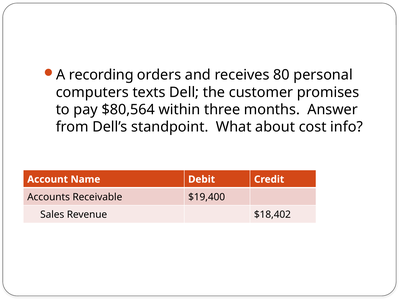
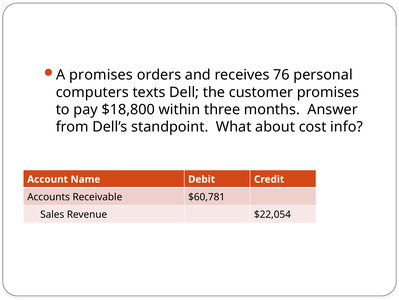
A recording: recording -> promises (101, 75)
80: 80 -> 76 (281, 75)
$80,564: $80,564 -> $18,800 (128, 109)
$19,400: $19,400 -> $60,781 (207, 196)
$18,402: $18,402 -> $22,054 (272, 214)
